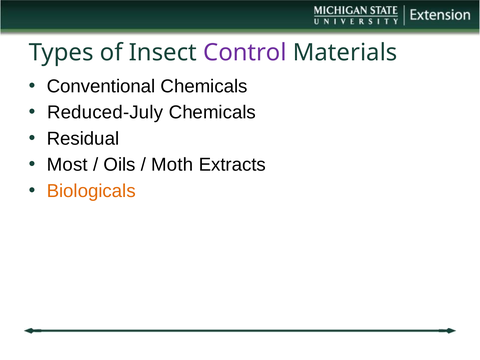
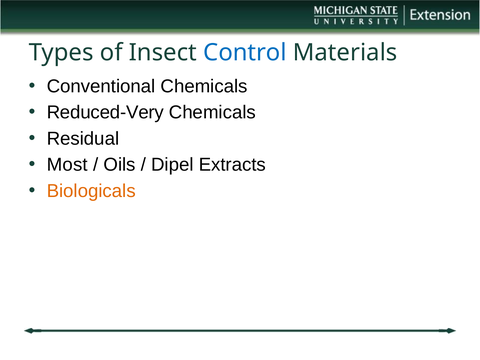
Control colour: purple -> blue (245, 53)
Reduced-July: Reduced-July -> Reduced-Very (105, 112)
Moth: Moth -> Dipel (172, 165)
